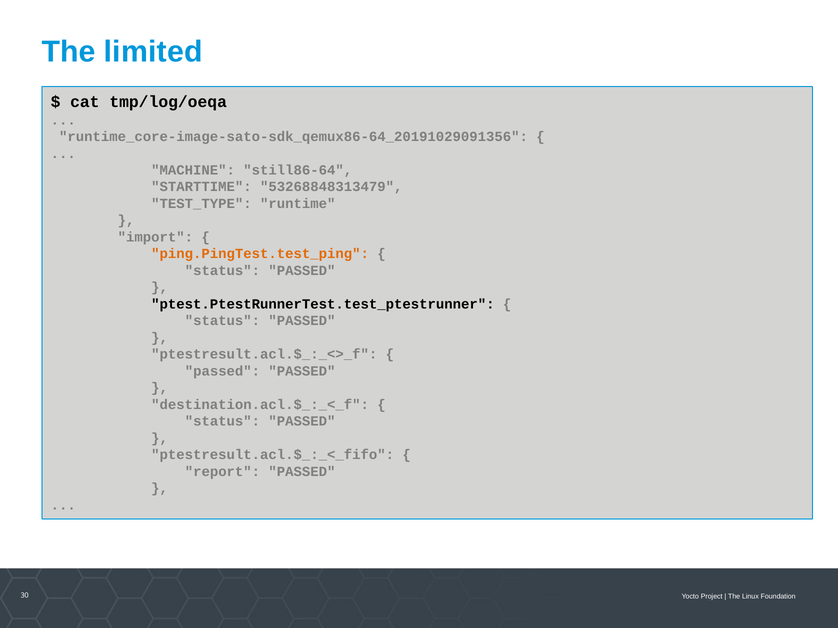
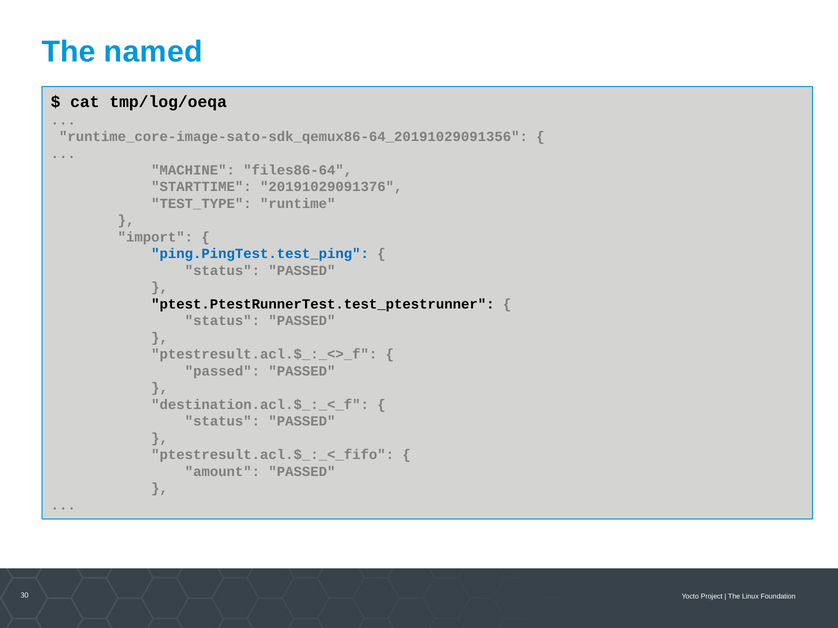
limited: limited -> named (153, 52)
still86-64: still86-64 -> files86-64 (298, 170)
53268848313479: 53268848313479 -> 20191029091376 (331, 187)
ping.PingTest.test_ping colour: orange -> blue (260, 254)
report: report -> amount (222, 472)
